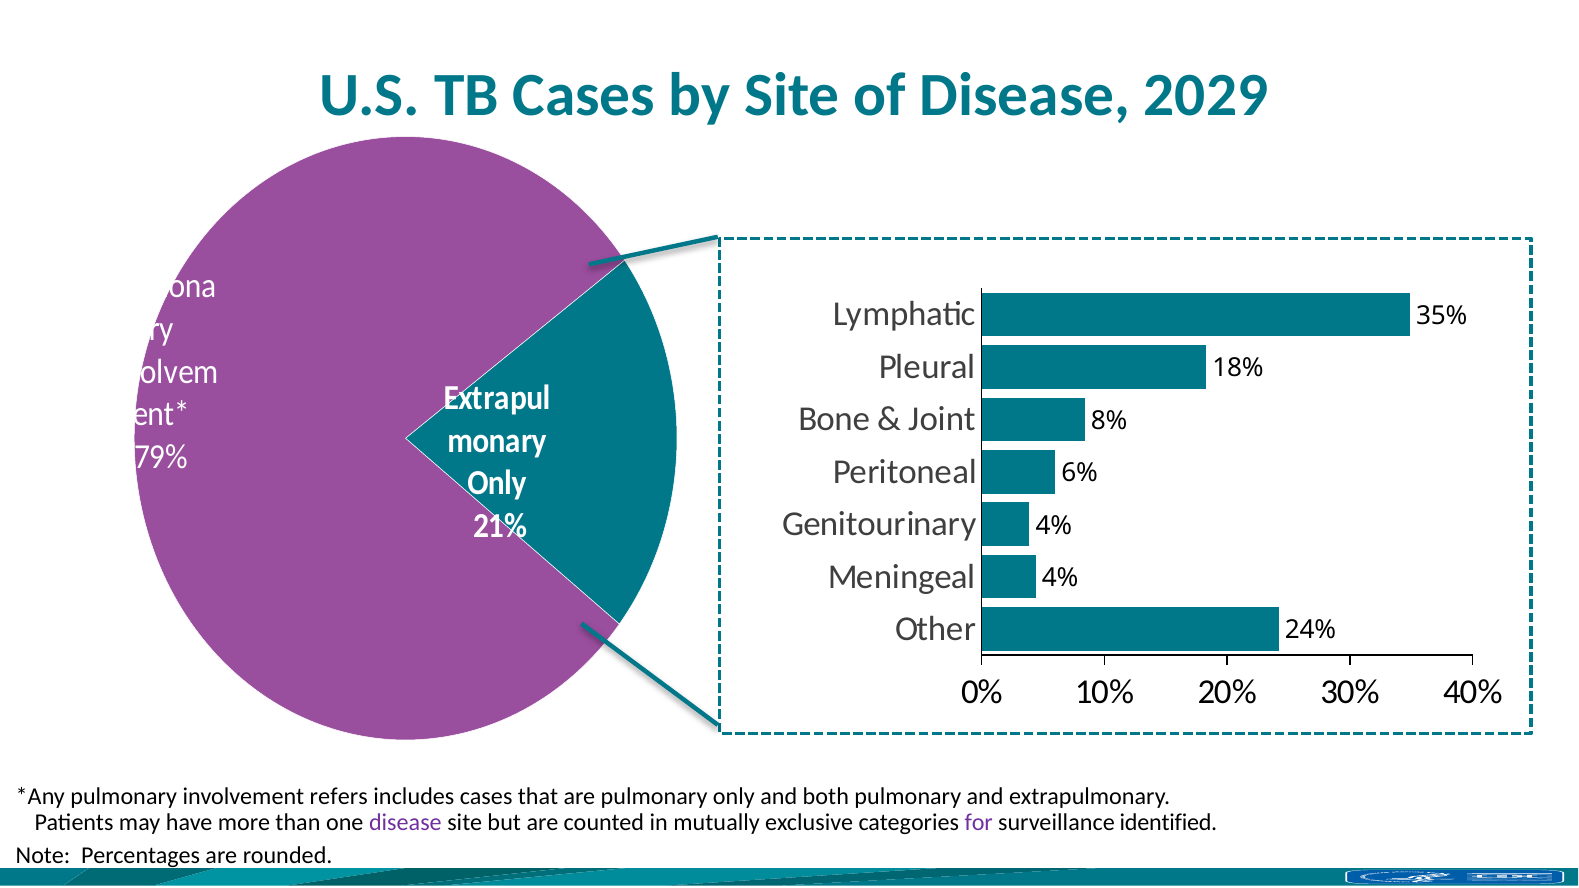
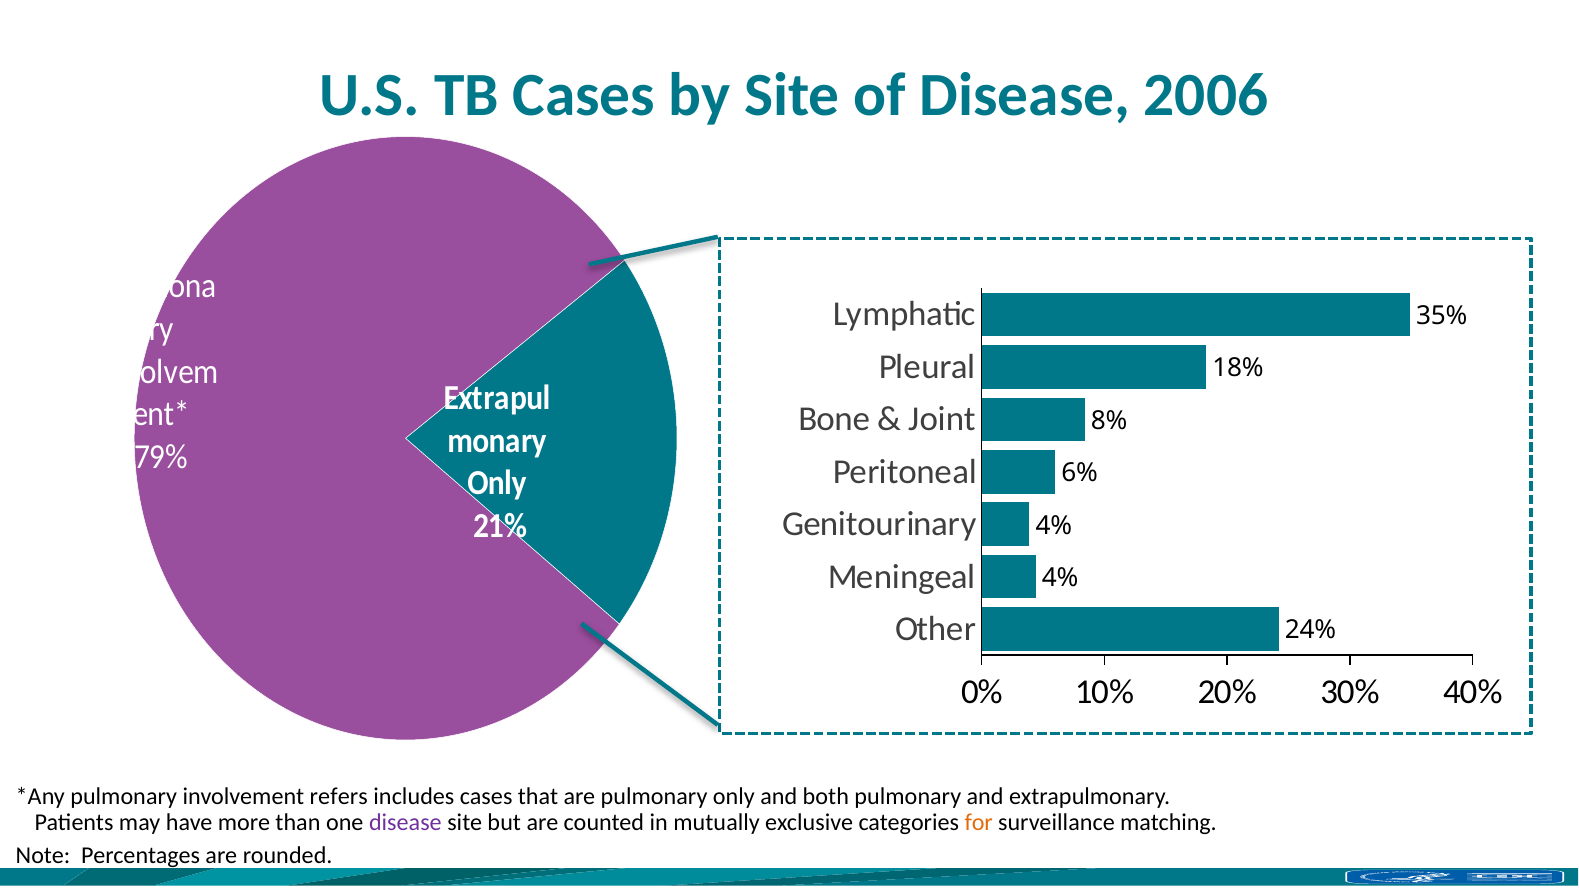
2029: 2029 -> 2006 (1206, 95)
for colour: purple -> orange (979, 823)
identified: identified -> matching (1168, 823)
